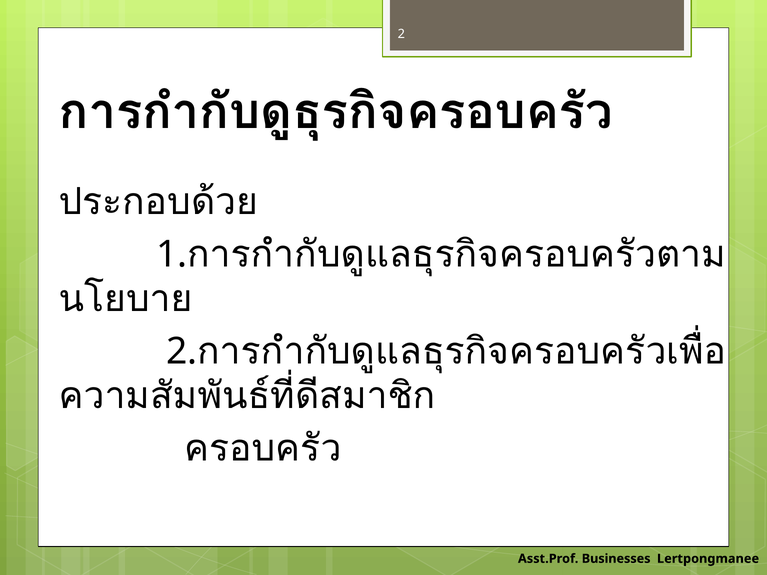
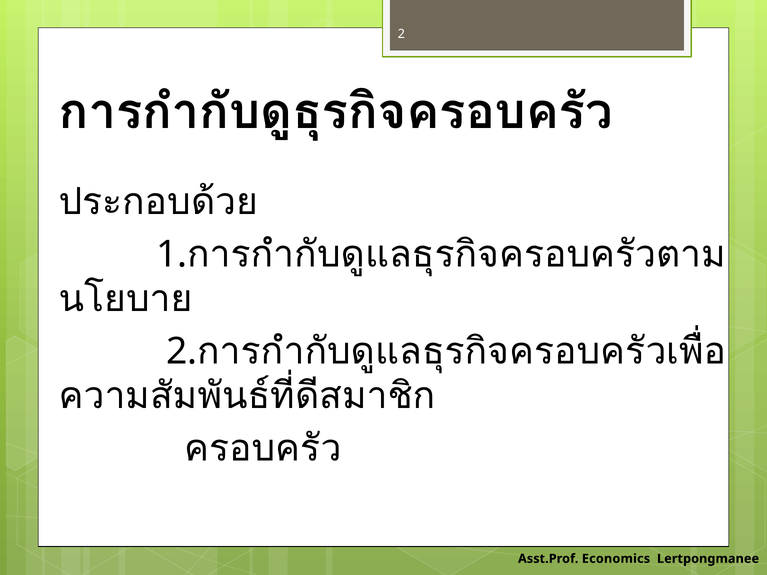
Businesses: Businesses -> Economics (616, 559)
